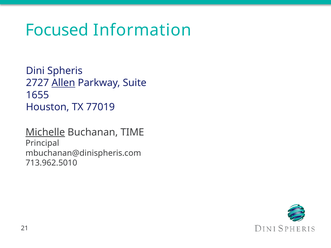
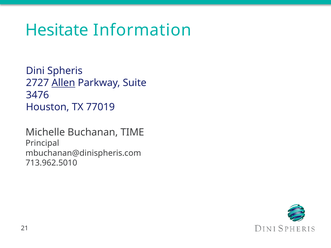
Focused: Focused -> Hesitate (57, 30)
1655: 1655 -> 3476 (37, 95)
Michelle underline: present -> none (45, 132)
